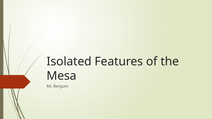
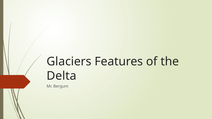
Isolated: Isolated -> Glaciers (69, 62)
Mesa: Mesa -> Delta (62, 76)
